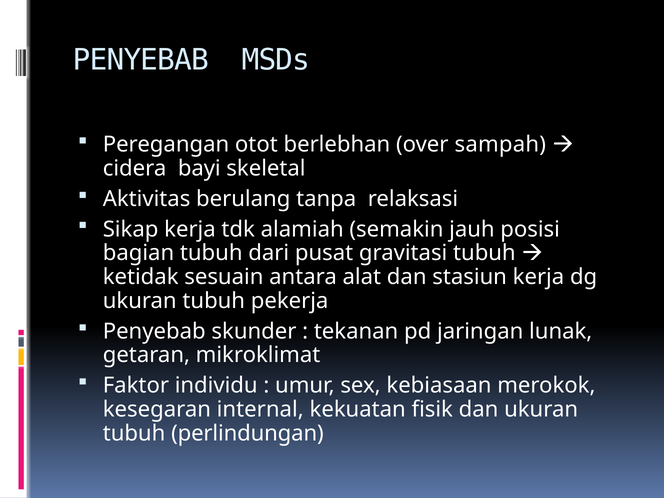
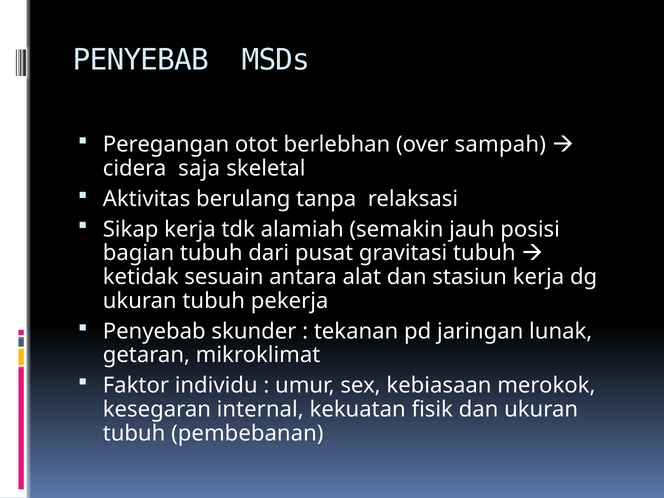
bayi: bayi -> saja (199, 168)
perlindungan: perlindungan -> pembebanan (247, 433)
